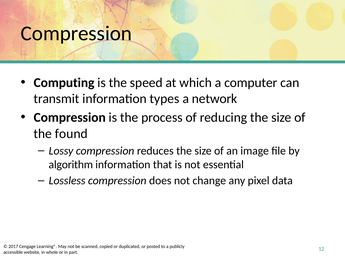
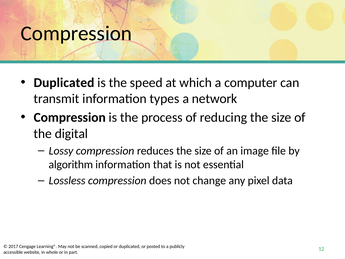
Computing: Computing -> Duplicated (64, 83)
found: found -> digital (71, 133)
